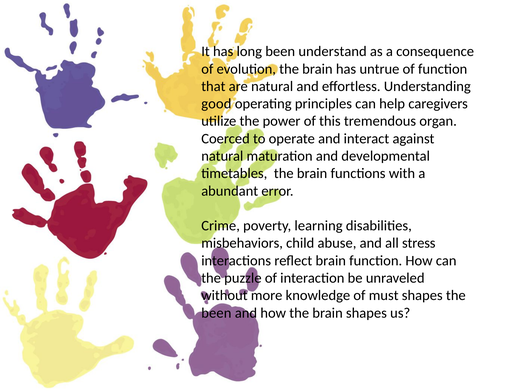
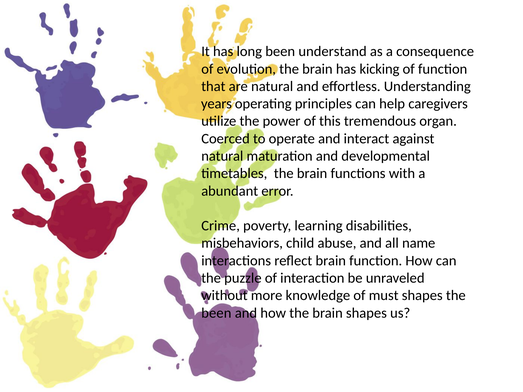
untrue: untrue -> kicking (379, 69)
good: good -> years (216, 104)
stress: stress -> name (419, 243)
